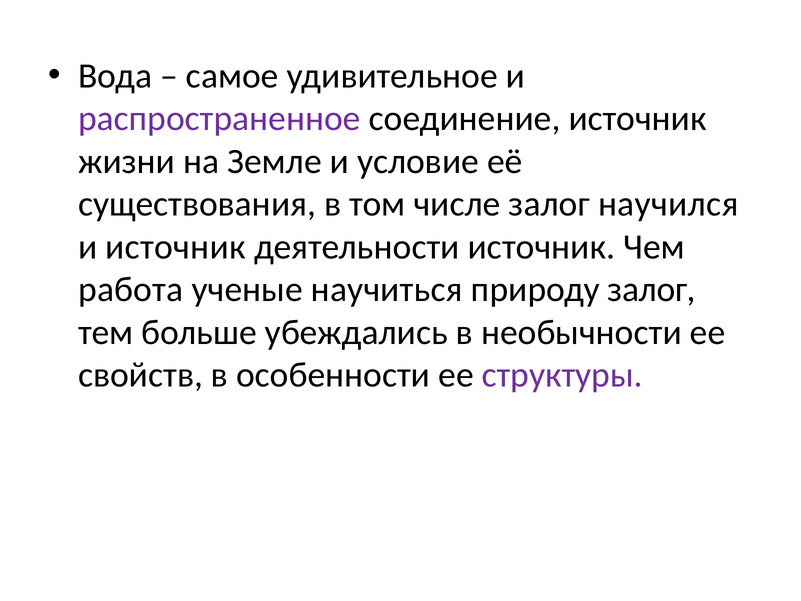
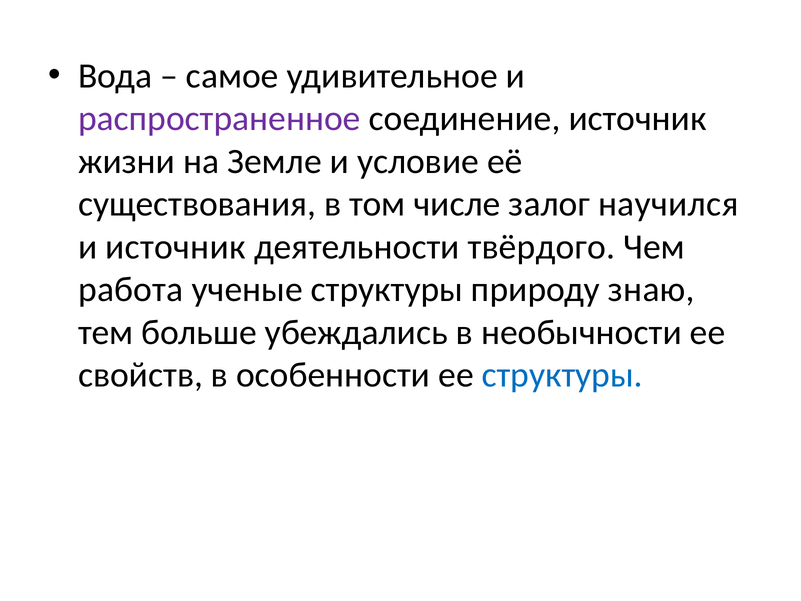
деятельности источник: источник -> твёрдого (541, 247)
ученые научиться: научиться -> структуры (387, 290)
природу залог: залог -> знаю (651, 290)
структуры colour: purple -> blue (562, 375)
